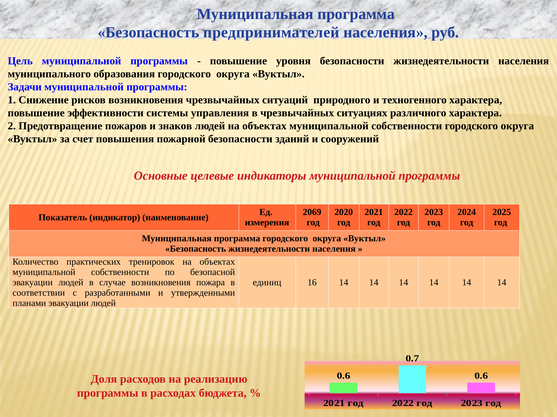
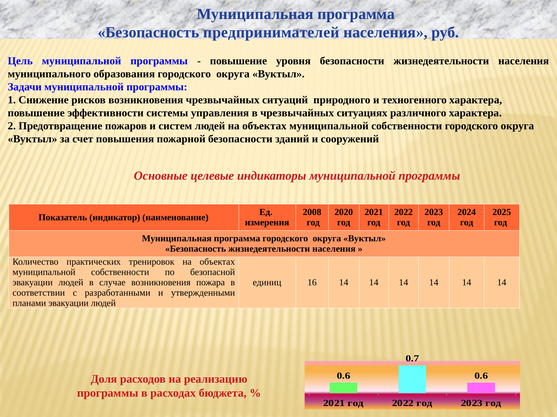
знаков: знаков -> систем (175, 126)
2069: 2069 -> 2008 (312, 213)
